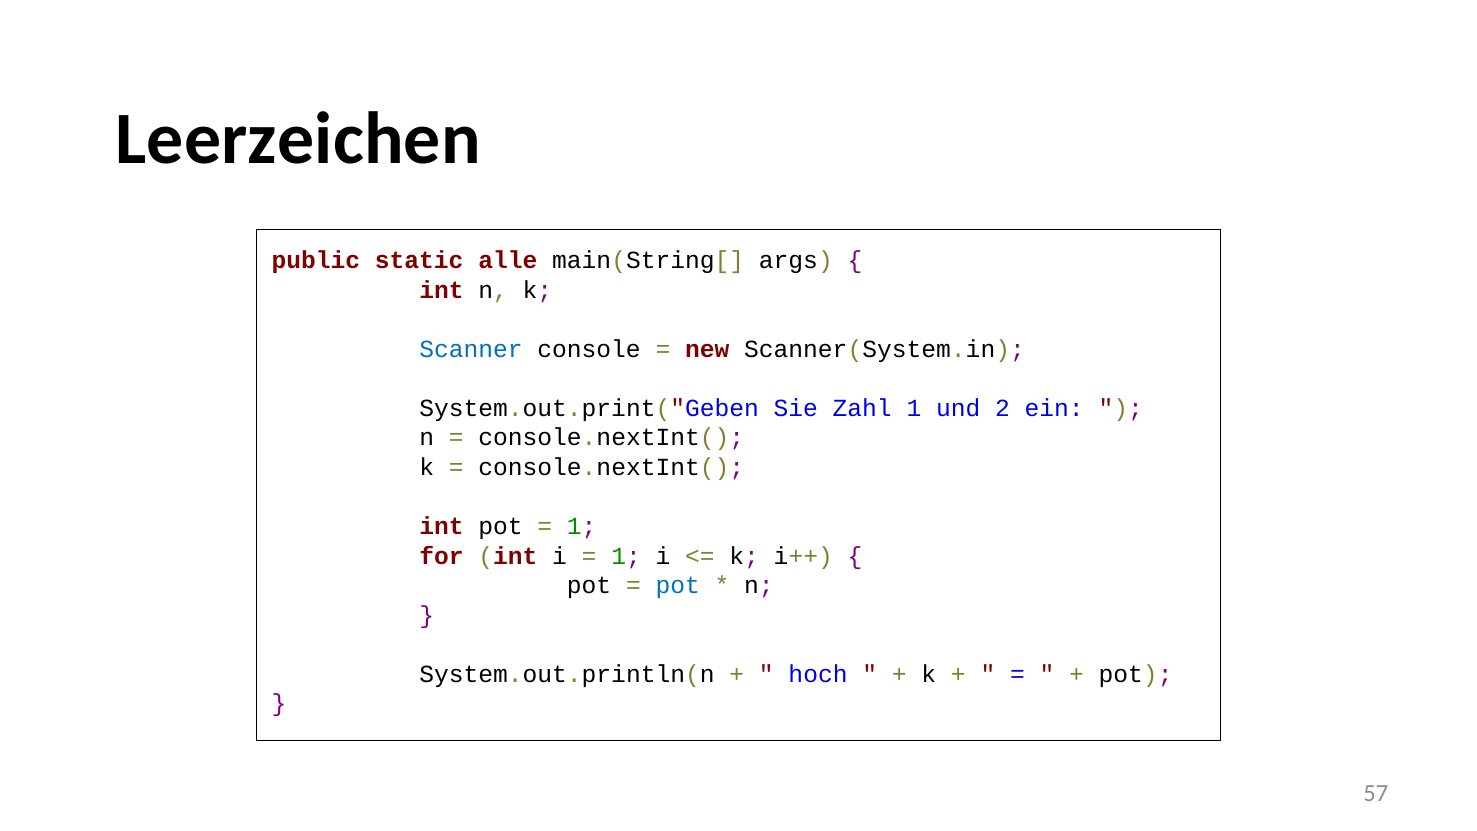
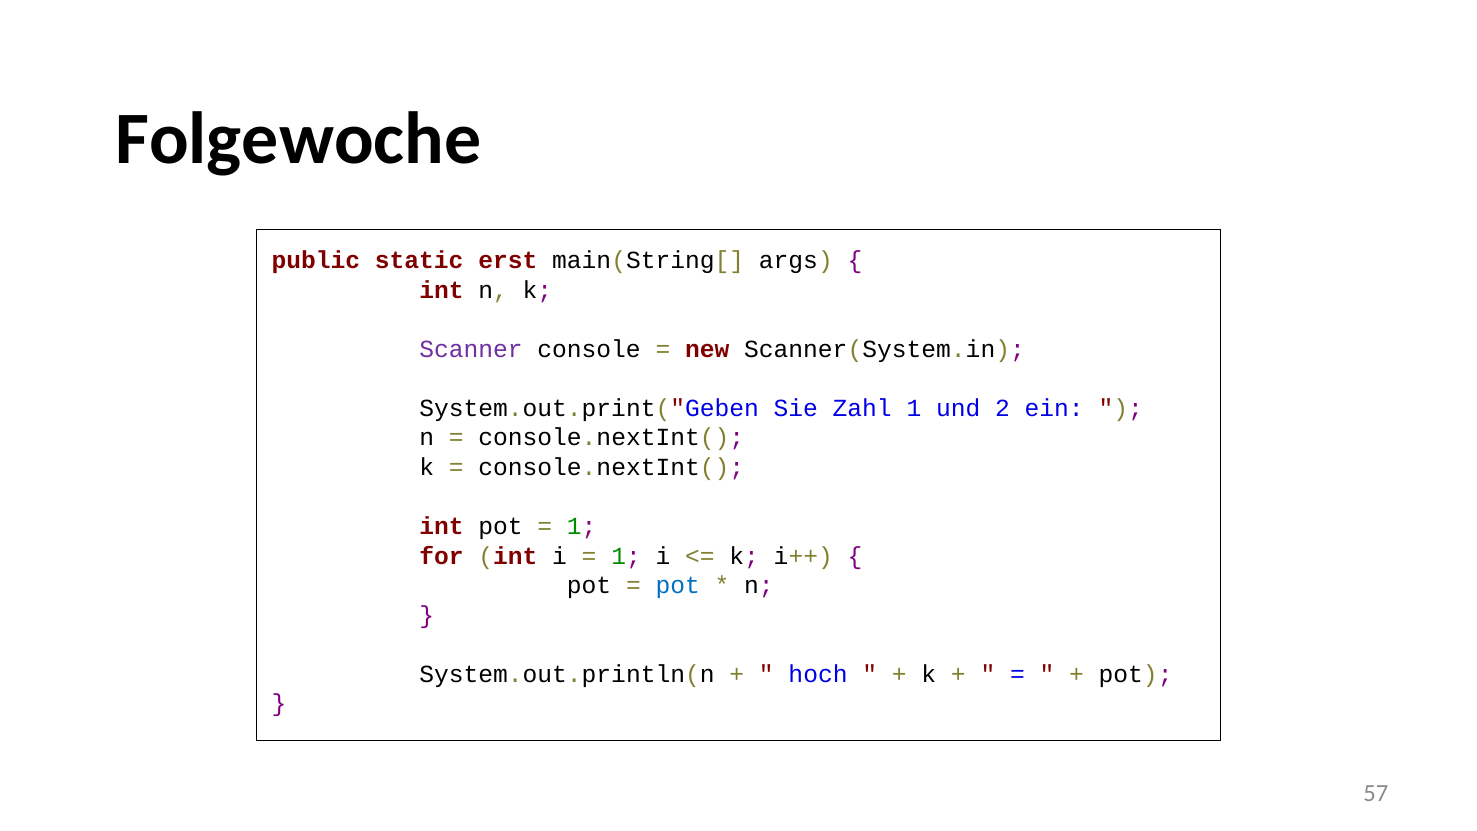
Leerzeichen: Leerzeichen -> Folgewoche (298, 139)
alle: alle -> erst (508, 260)
Scanner colour: blue -> purple (471, 349)
